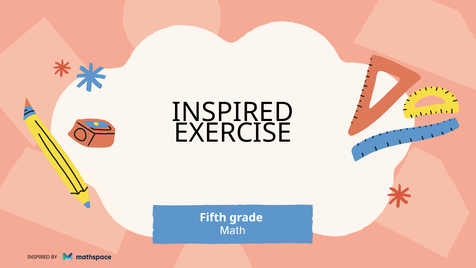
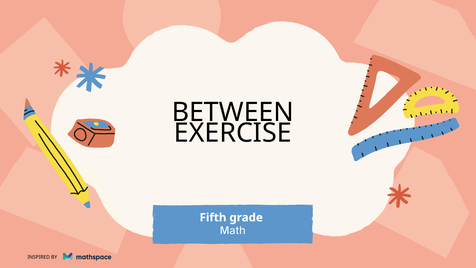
INSPIRED: INSPIRED -> BETWEEN (233, 112)
